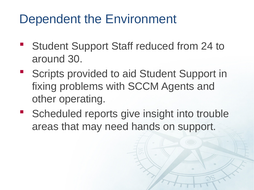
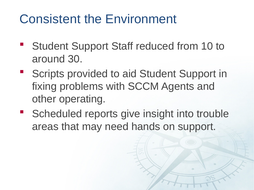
Dependent: Dependent -> Consistent (50, 19)
24: 24 -> 10 (207, 46)
